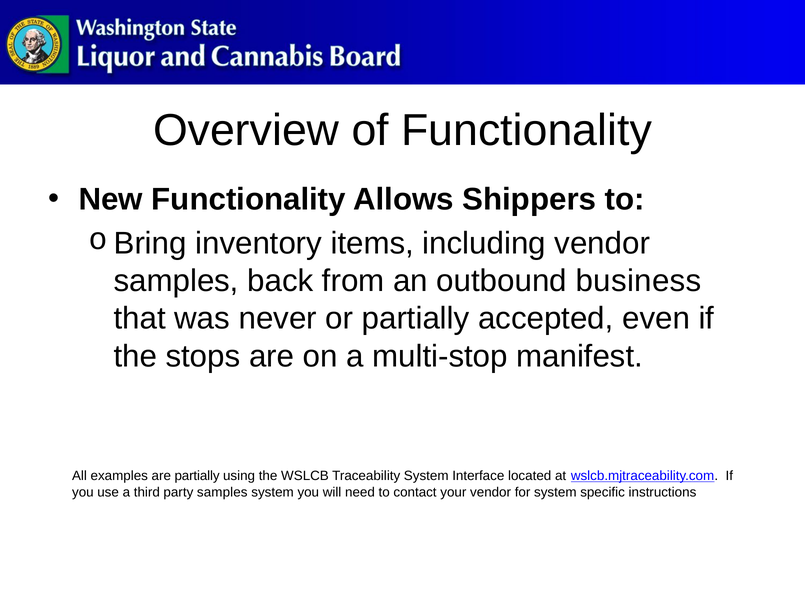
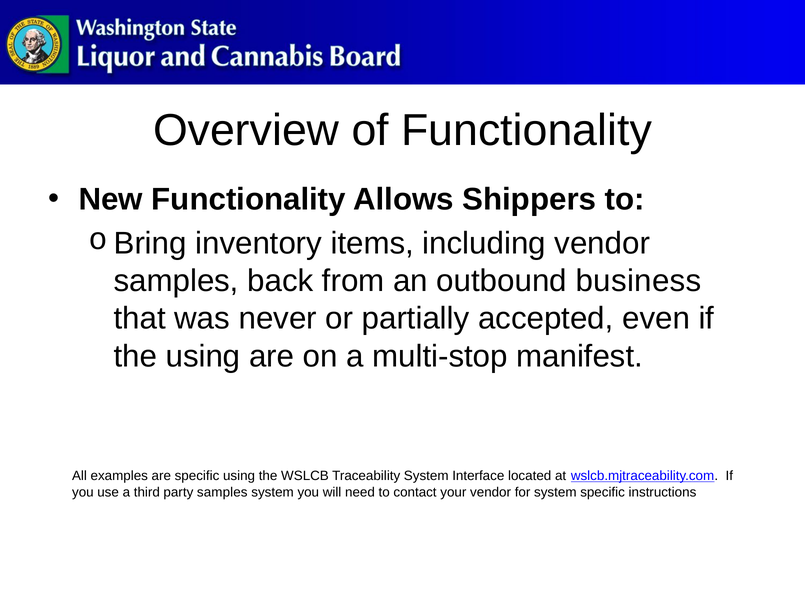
the stops: stops -> using (203, 356)
are partially: partially -> specific (197, 476)
